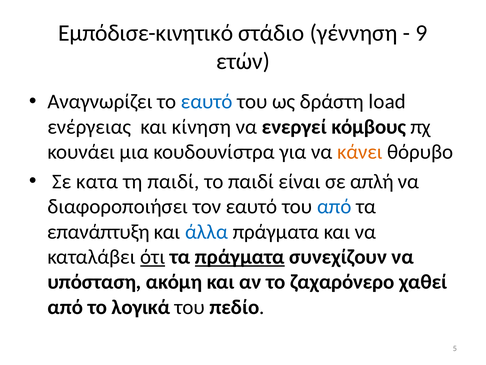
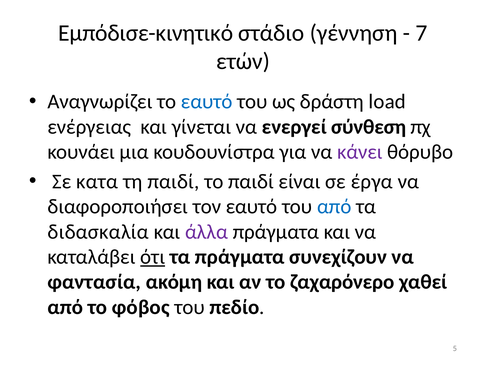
9: 9 -> 7 (421, 33)
κίνηση: κίνηση -> γίνεται (201, 127)
κόμβους: κόμβους -> σύνθεση (369, 127)
κάνει colour: orange -> purple (360, 152)
απλή: απλή -> έργα (372, 181)
επανάπτυξη: επανάπτυξη -> διδασκαλία (98, 231)
άλλα colour: blue -> purple (206, 231)
πράγματα underline: present -> none (240, 257)
υπόσταση: υπόσταση -> φαντασία (94, 282)
λογικά: λογικά -> φόβος (141, 307)
